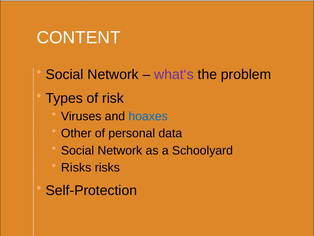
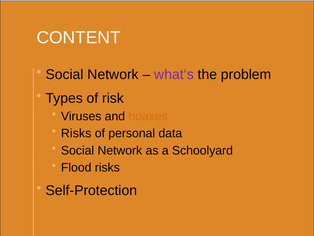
hoaxes colour: blue -> orange (148, 116)
Other: Other -> Risks (76, 133)
Risks: Risks -> Flood (76, 167)
